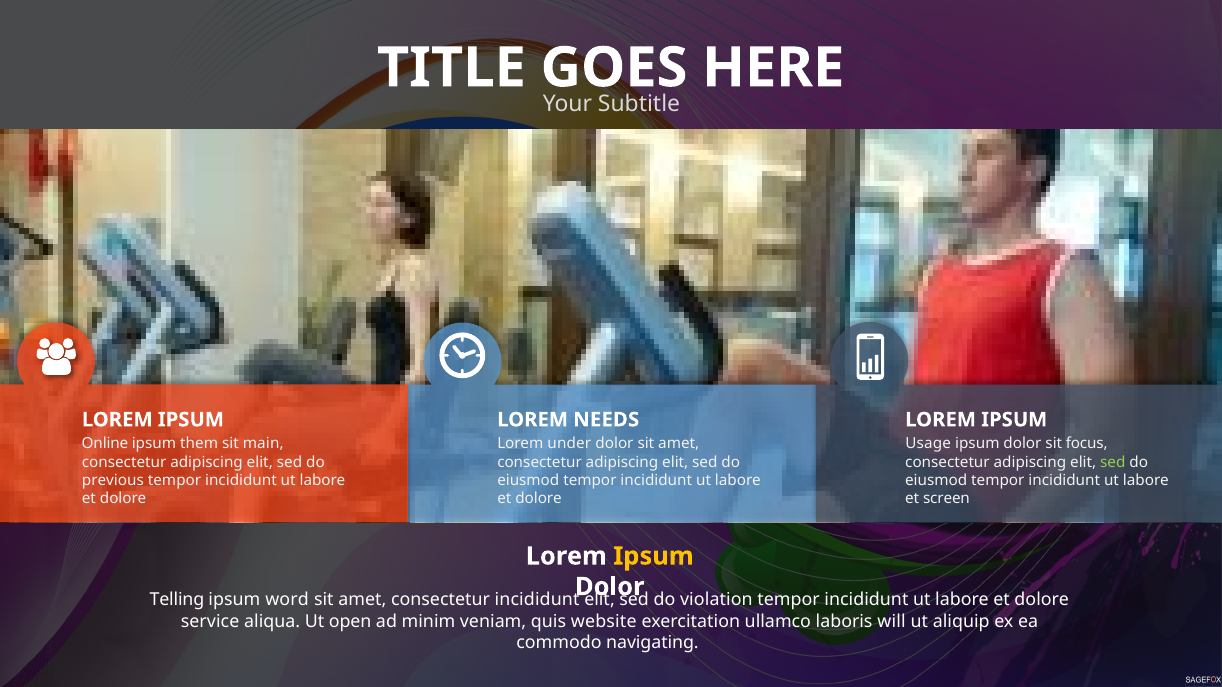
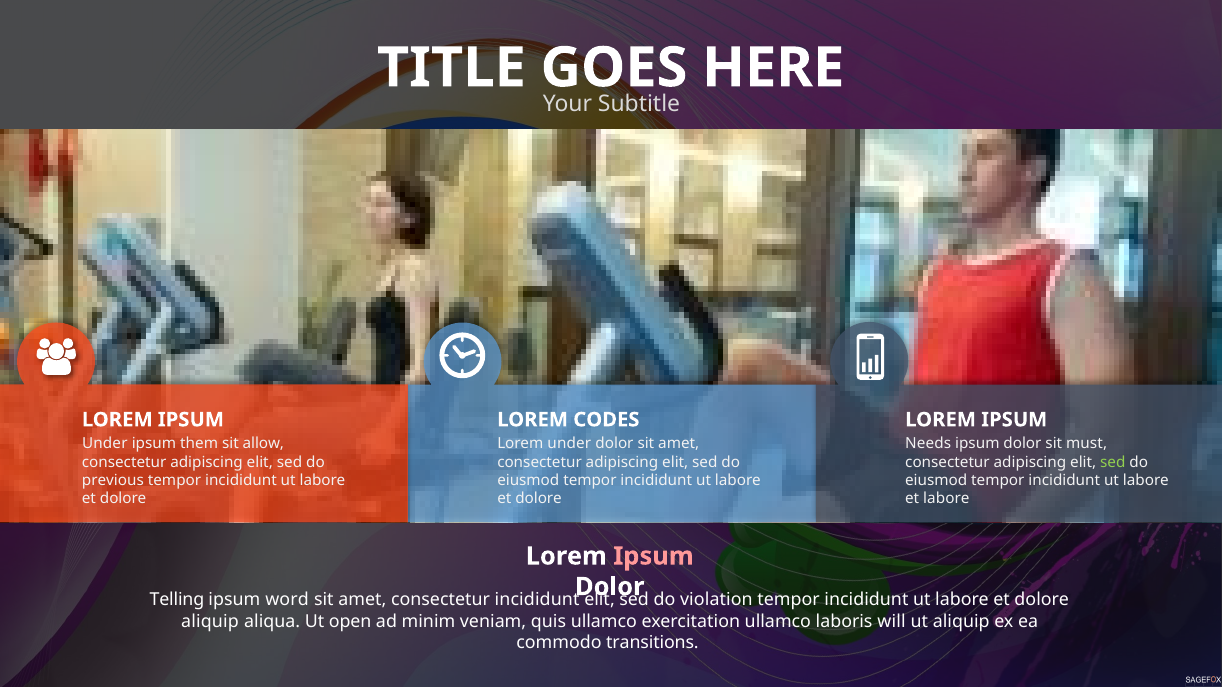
NEEDS: NEEDS -> CODES (606, 420)
Online: Online -> Under (105, 444)
main: main -> allow (263, 444)
Usage: Usage -> Needs (928, 444)
focus: focus -> must (1087, 444)
et screen: screen -> labore (946, 499)
Ipsum colour: yellow -> pink (654, 556)
service: service -> aliquip (210, 621)
quis website: website -> ullamco (604, 621)
navigating: navigating -> transitions (652, 643)
